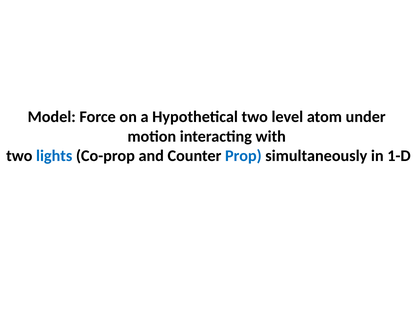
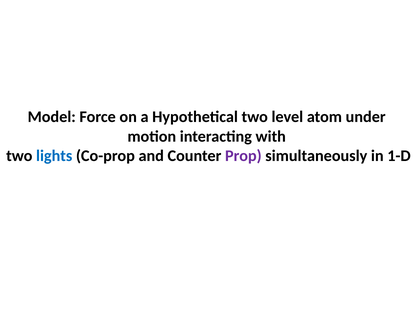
Prop colour: blue -> purple (243, 156)
